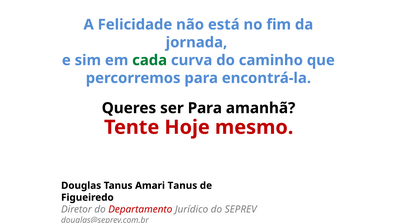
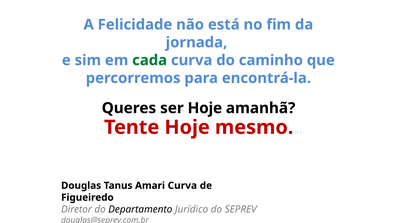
ser Para: Para -> Hoje (205, 108)
Amari Tanus: Tanus -> Curva (182, 186)
Departamento colour: red -> black (140, 210)
